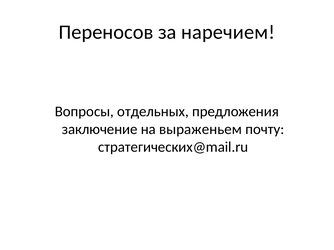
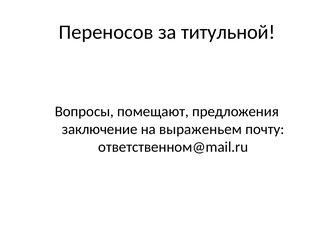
наречием: наречием -> титульной (228, 32)
отдельных: отдельных -> помещают (153, 112)
стратегических@mail.ru: стратегических@mail.ru -> ответственном@mail.ru (173, 147)
